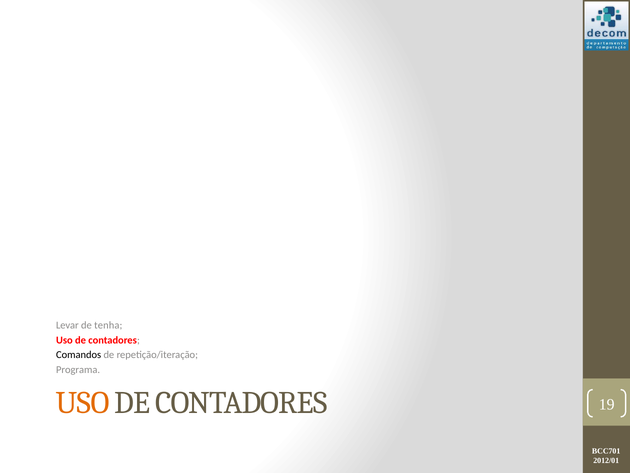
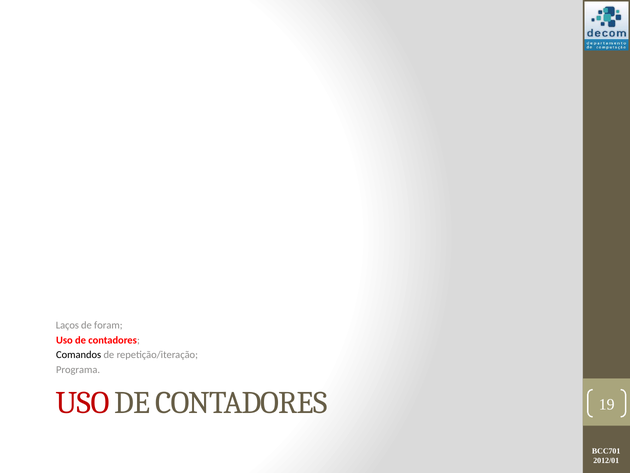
Levar: Levar -> Laços (67, 325)
tenha: tenha -> foram (108, 325)
USO colour: orange -> red (83, 402)
